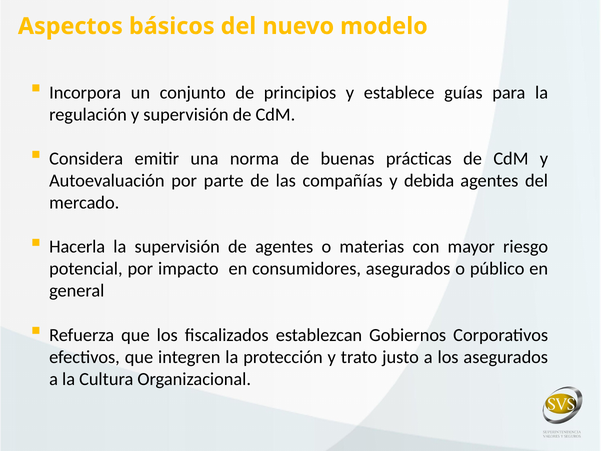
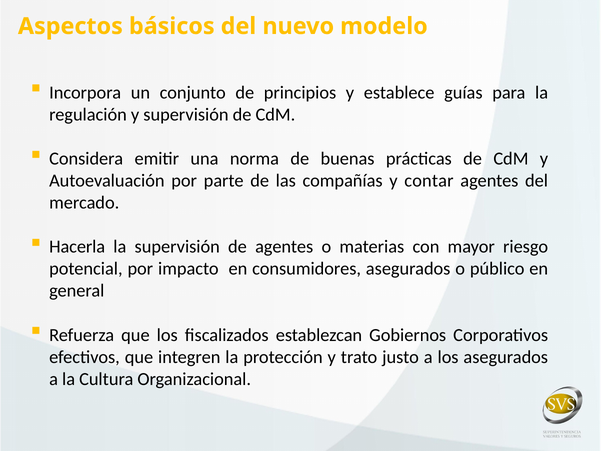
debida: debida -> contar (429, 181)
